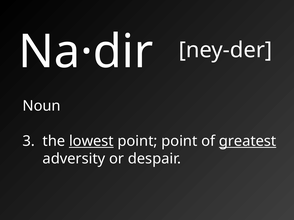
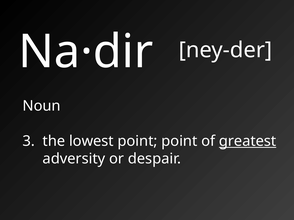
lowest underline: present -> none (91, 141)
